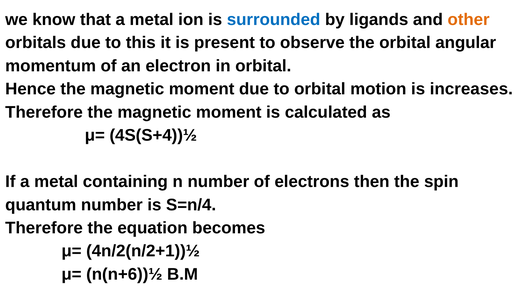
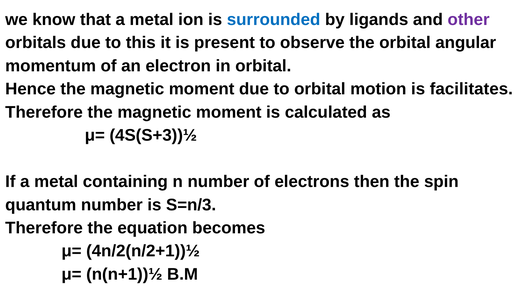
other colour: orange -> purple (469, 20)
increases: increases -> facilitates (471, 89)
4S(S+4))½: 4S(S+4))½ -> 4S(S+3))½ (153, 136)
S=n/4: S=n/4 -> S=n/3 (191, 205)
n(n+6))½: n(n+6))½ -> n(n+1))½ (124, 275)
